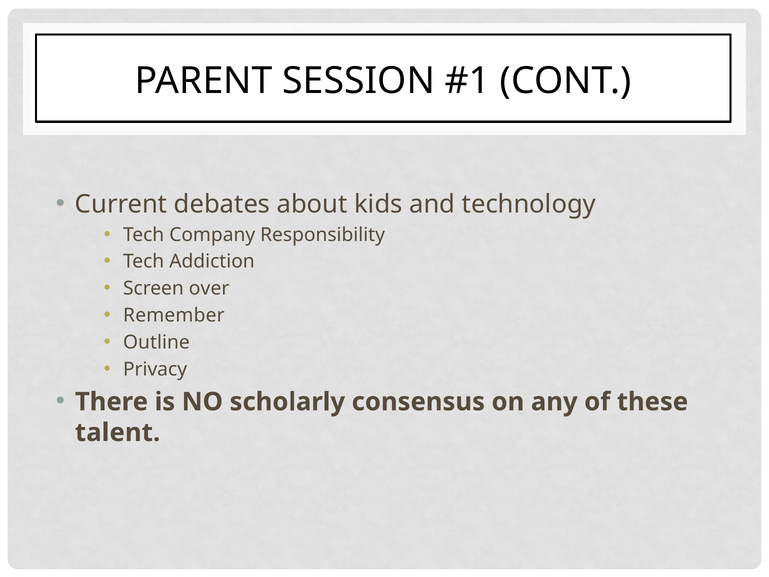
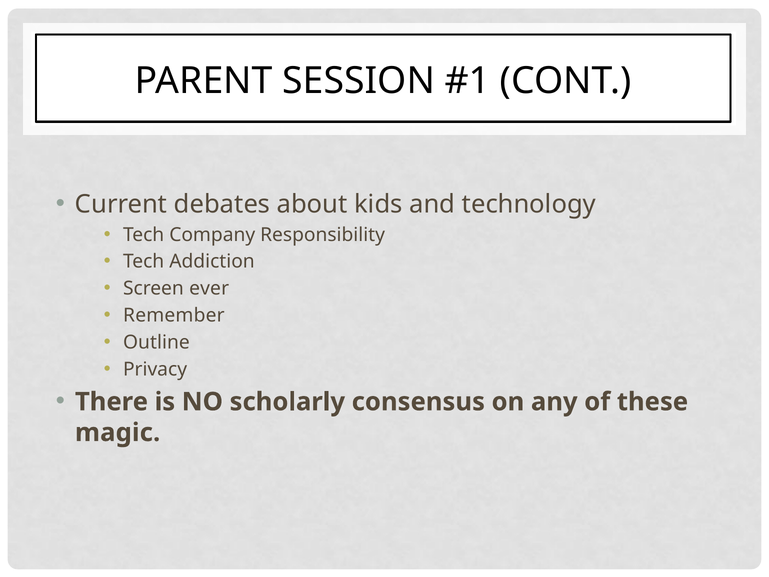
over: over -> ever (209, 288)
talent: talent -> magic (118, 432)
